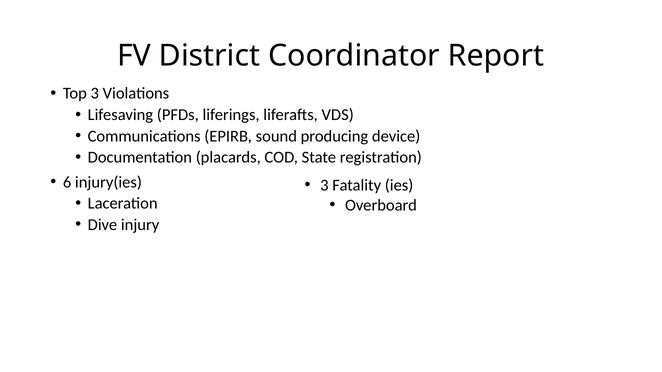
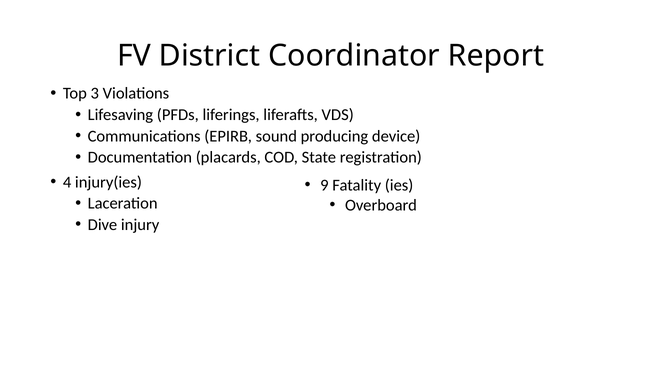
6: 6 -> 4 (67, 182)
3: 3 -> 9 (324, 185)
